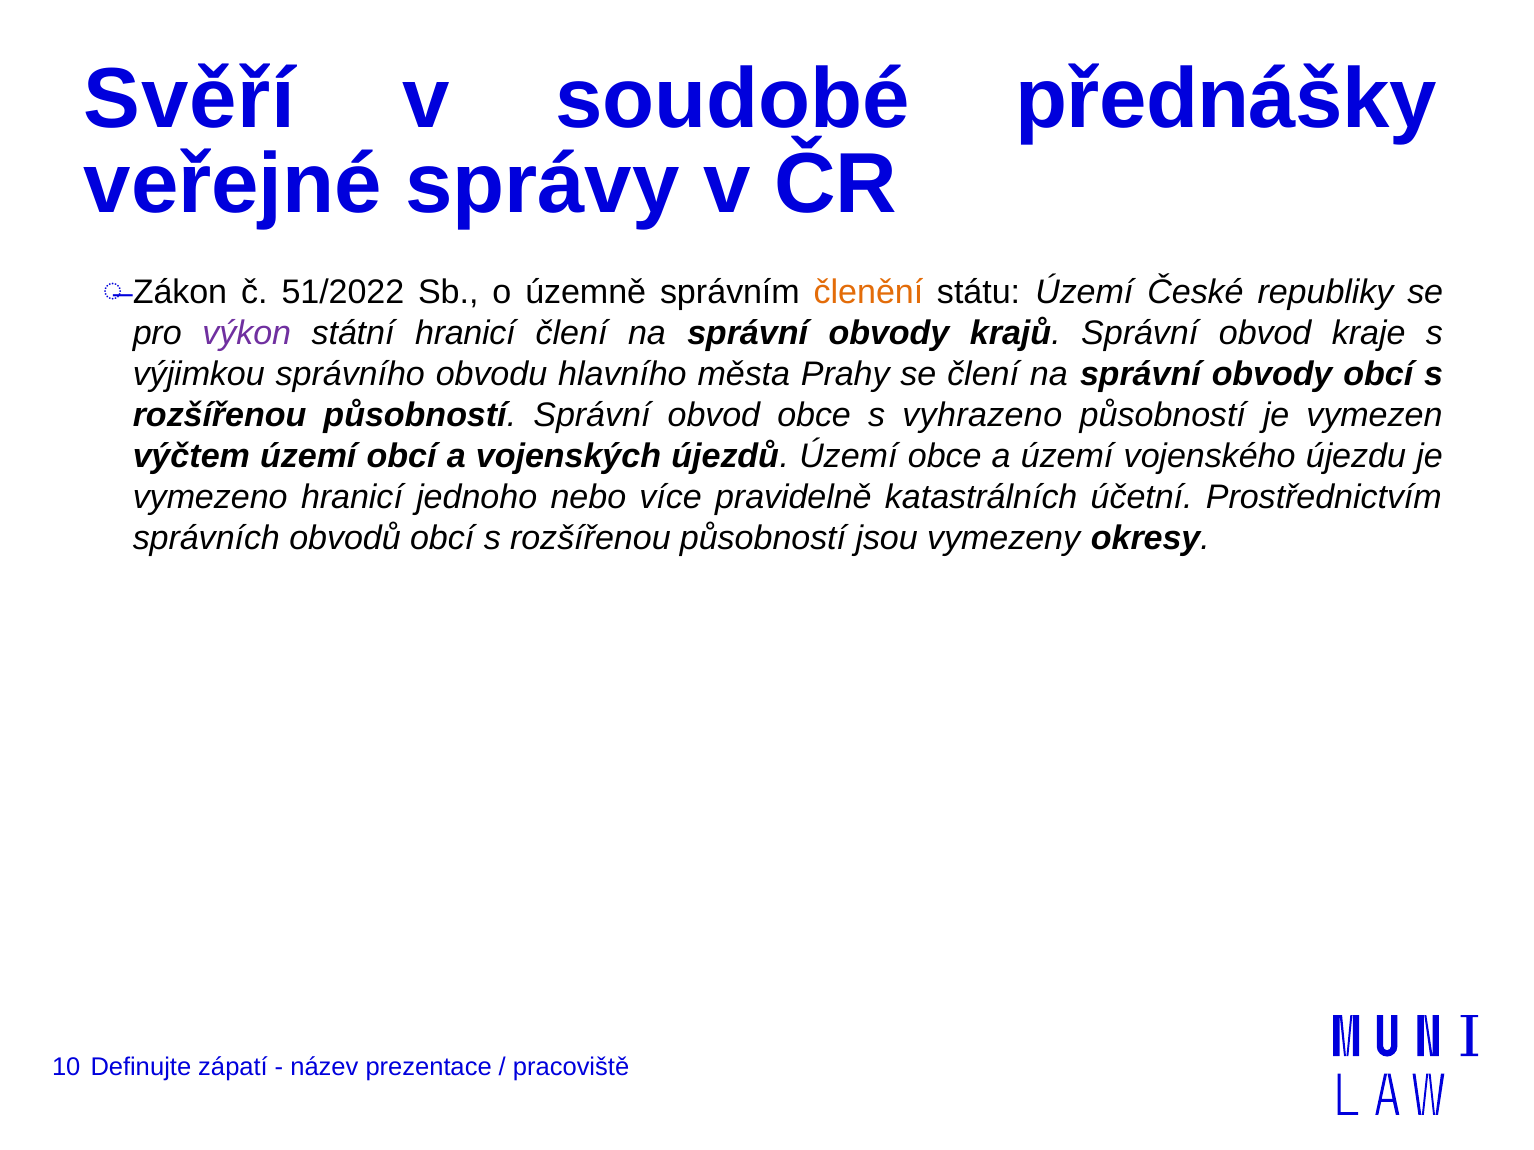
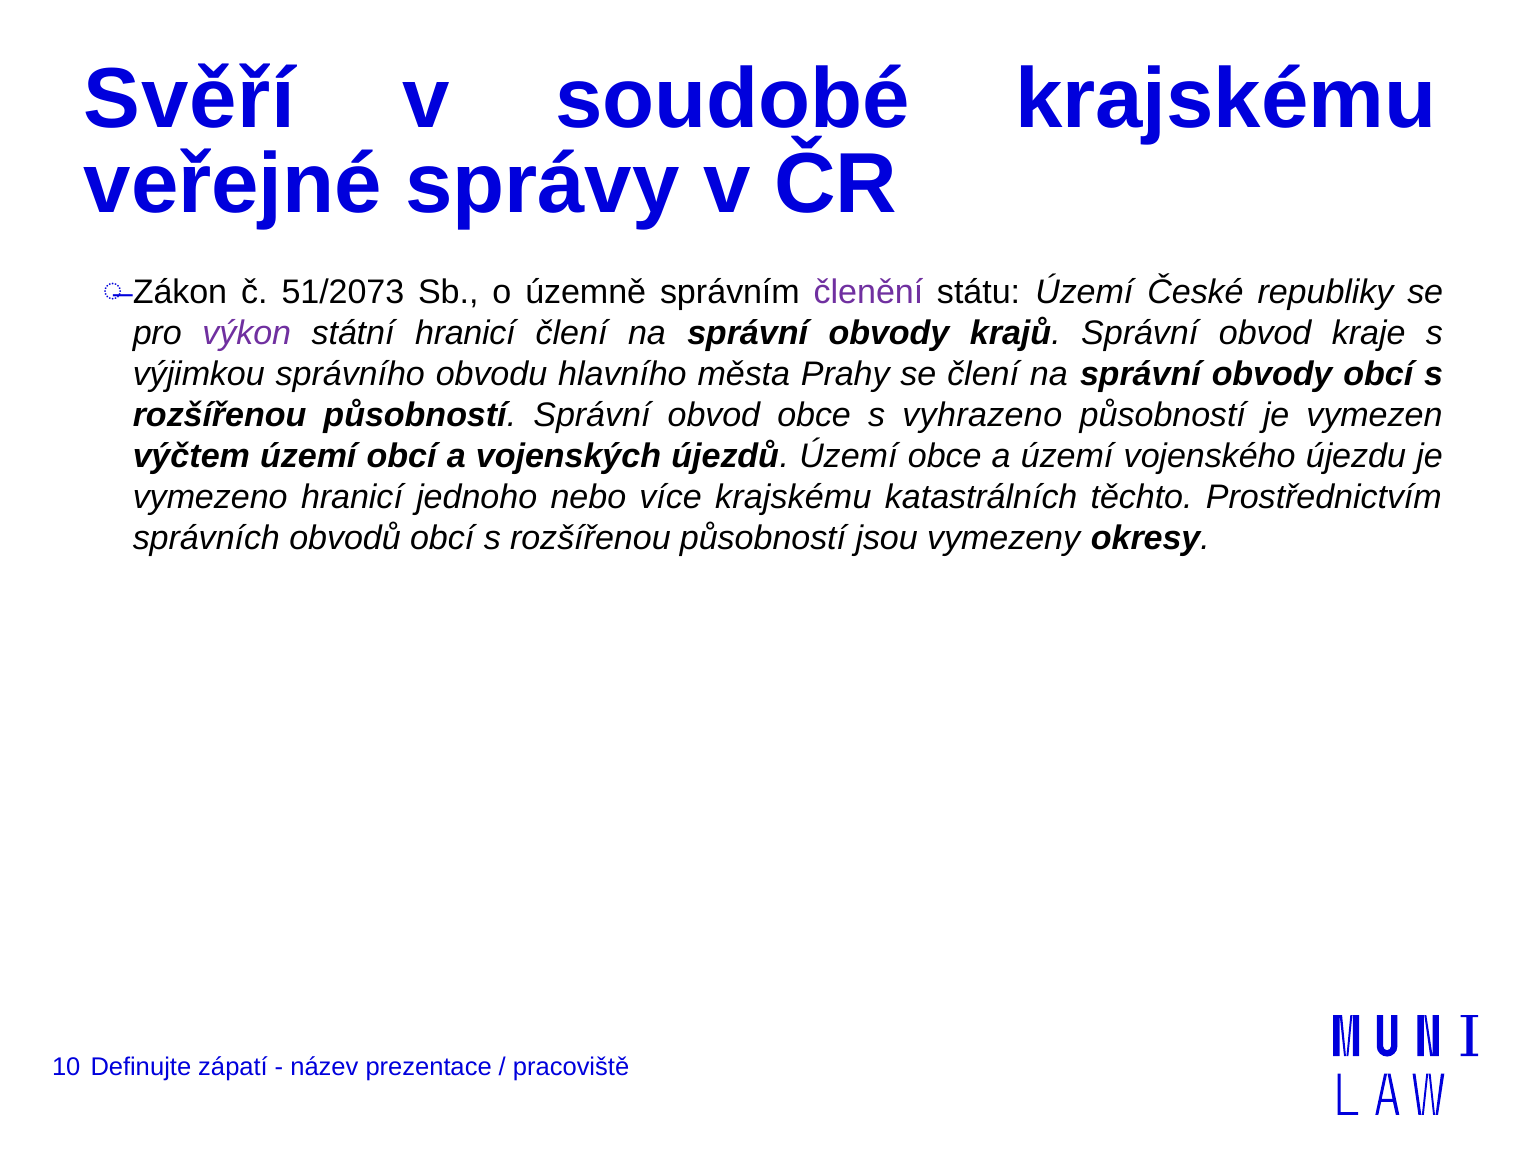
soudobé přednášky: přednášky -> krajskému (1226, 99)
51/2022: 51/2022 -> 51/2073 (343, 293)
členění colour: orange -> purple (868, 293)
více pravidelně: pravidelně -> krajskému (793, 497)
účetní: účetní -> těchto (1142, 497)
